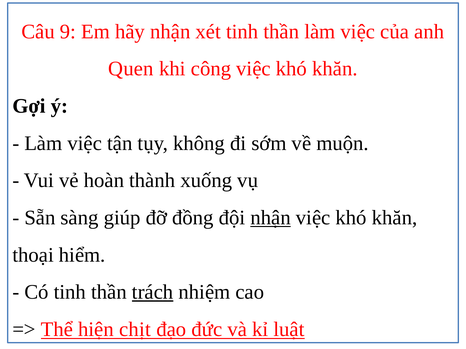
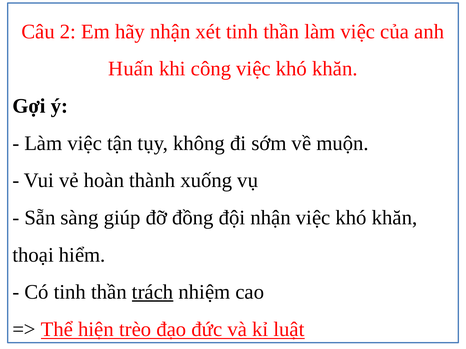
9: 9 -> 2 (68, 32)
Quen: Quen -> Huấn (131, 69)
nhận underline: present -> none (271, 218)
chịt: chịt -> trèo (135, 330)
